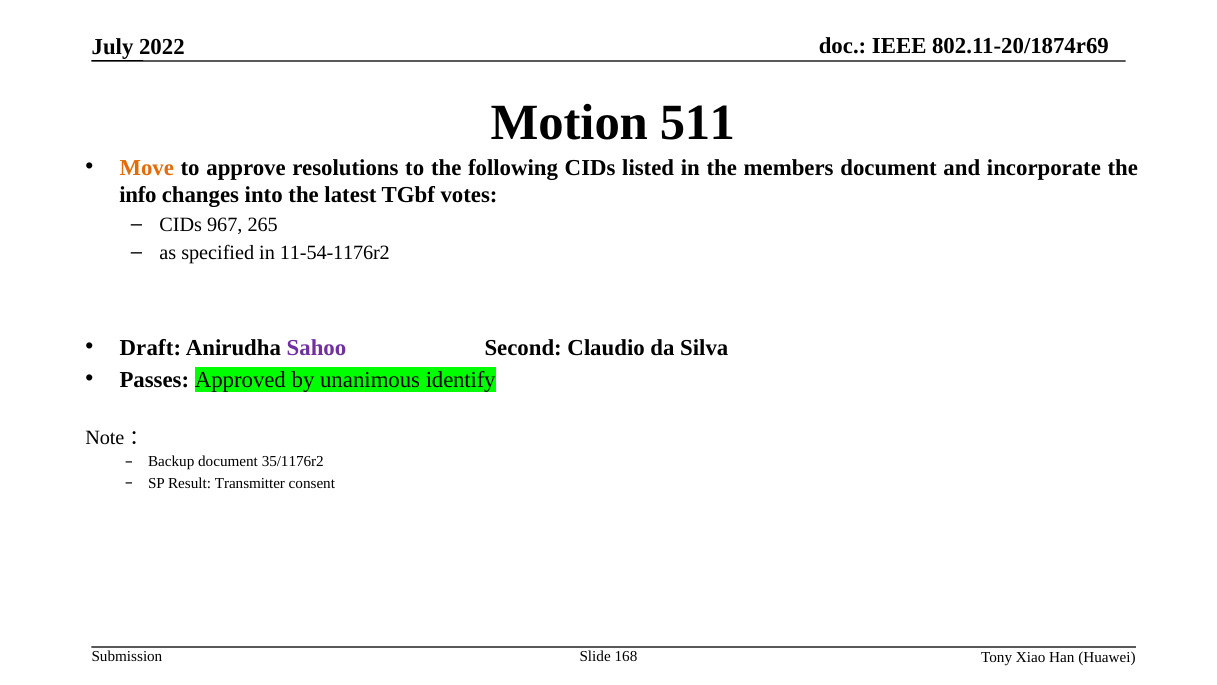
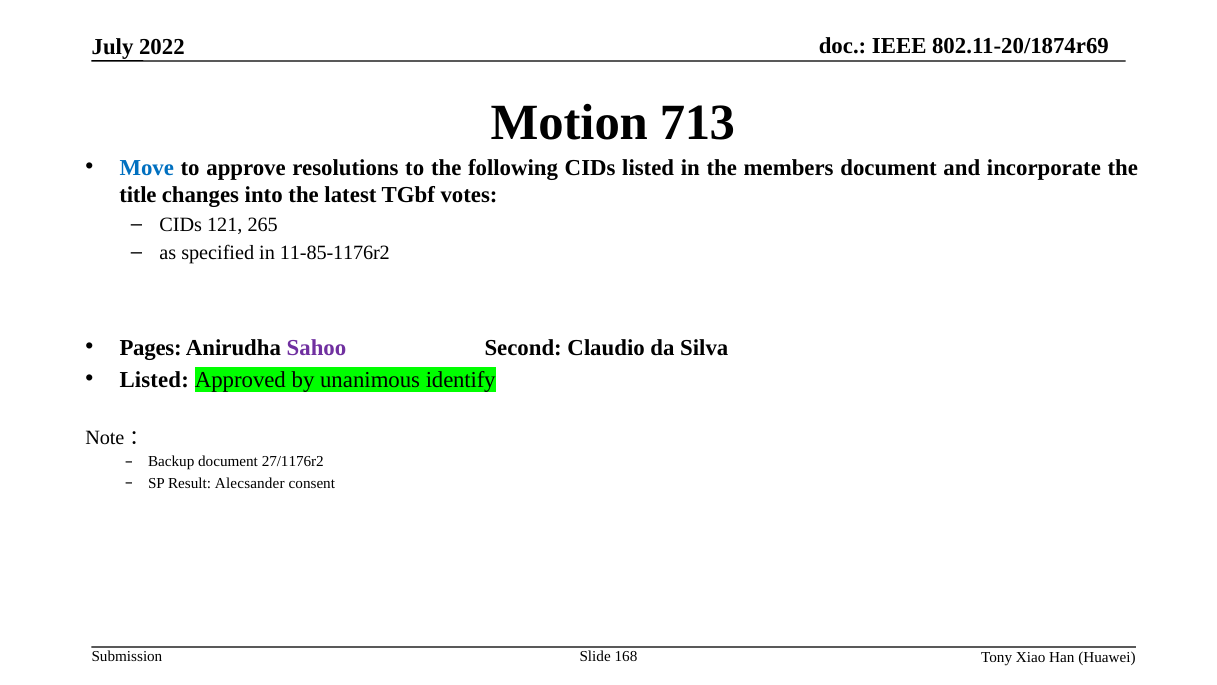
511: 511 -> 713 (697, 122)
Move colour: orange -> blue (147, 167)
info: info -> title (138, 195)
967: 967 -> 121 (225, 225)
11-54-1176r2: 11-54-1176r2 -> 11-85-1176r2 (335, 253)
Draft: Draft -> Pages (151, 347)
Passes: Passes -> Listed (154, 379)
35/1176r2: 35/1176r2 -> 27/1176r2 (293, 461)
Transmitter: Transmitter -> Alecsander (250, 483)
